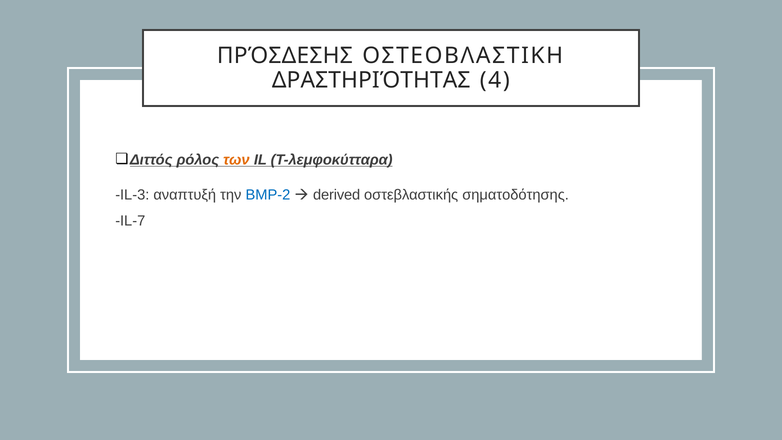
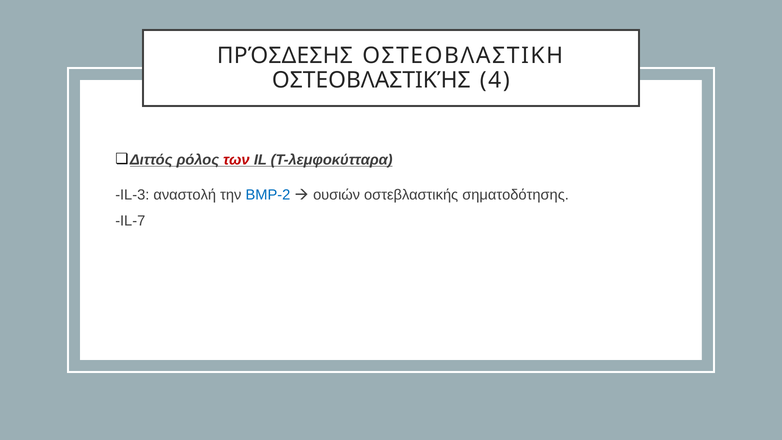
ΔΡΑΣΤΗΡΙΌΤΗΤΑΣ: ΔΡΑΣΤΗΡΙΌΤΗΤΑΣ -> ΟΣΤΕΟΒΛΑΣΤΙΚΉΣ (371, 80)
των colour: orange -> red (236, 160)
αναπτυξή: αναπτυξή -> αναστολή (185, 195)
derived: derived -> ουσιών (337, 195)
